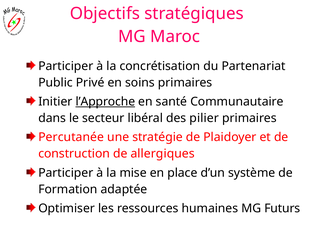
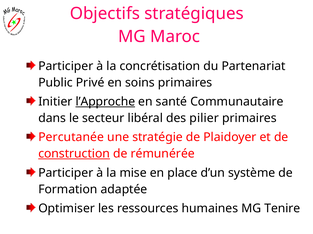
construction underline: none -> present (74, 154)
allergiques: allergiques -> rémunérée (163, 154)
Futurs: Futurs -> Tenire (282, 209)
